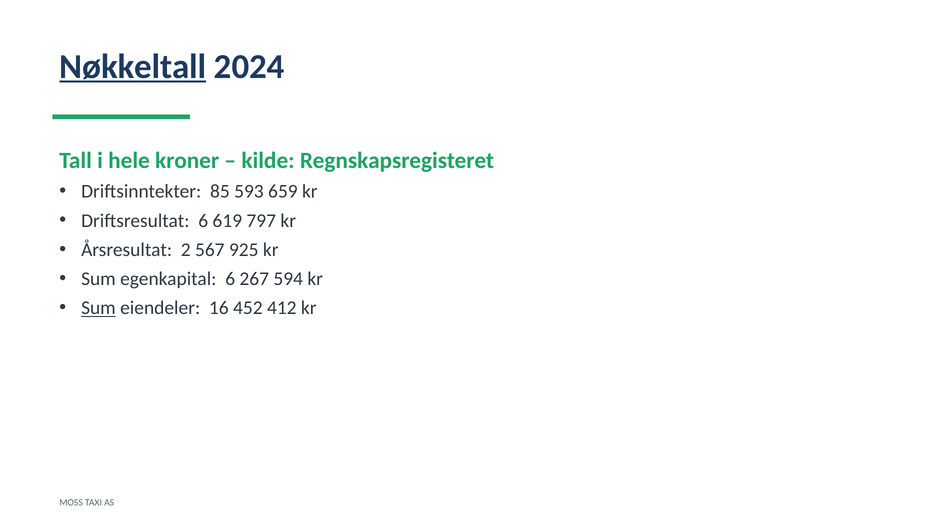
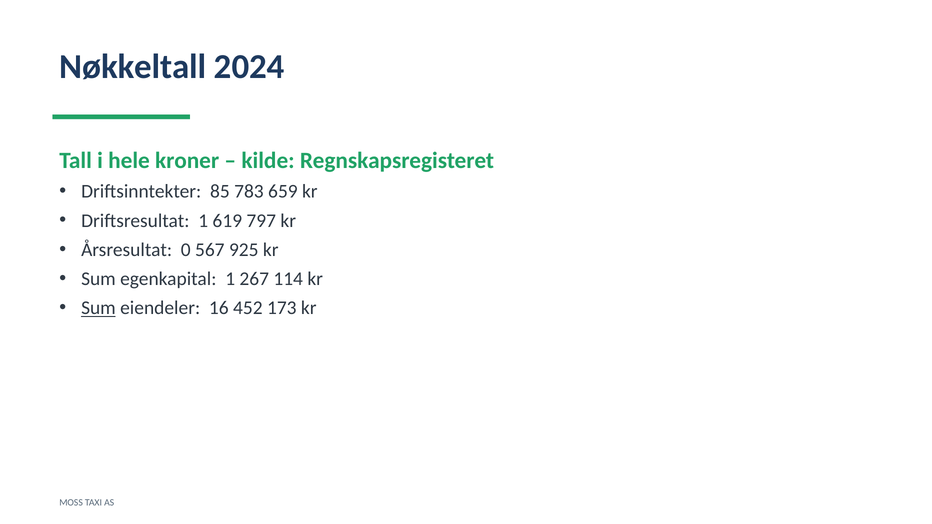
Nøkkeltall underline: present -> none (133, 67)
593: 593 -> 783 (249, 192)
Driftsresultat 6: 6 -> 1 (203, 221)
2: 2 -> 0 (186, 250)
egenkapital 6: 6 -> 1 (230, 279)
594: 594 -> 114 (288, 279)
412: 412 -> 173 (282, 308)
